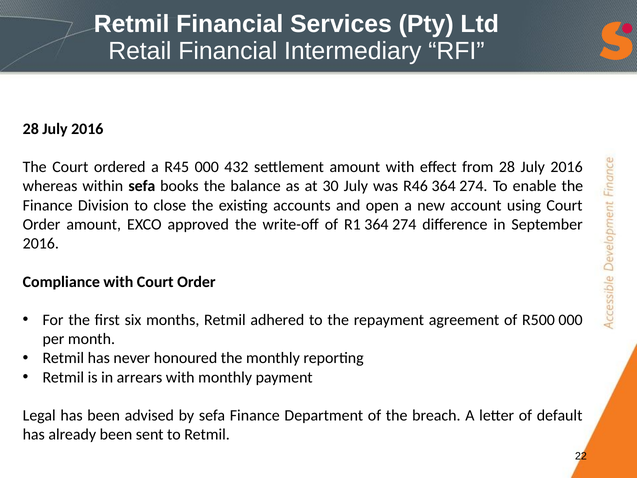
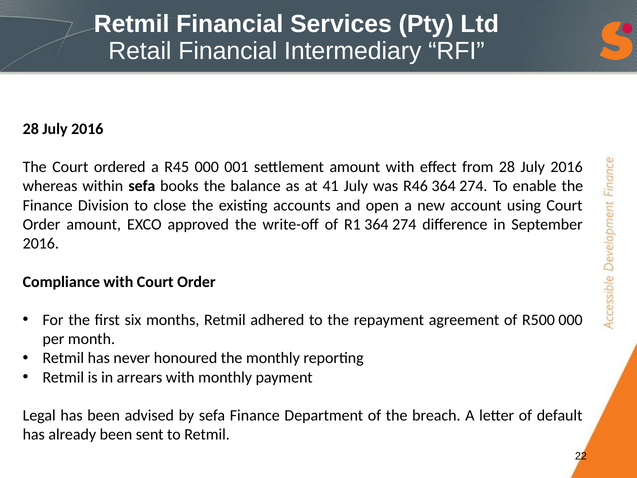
432: 432 -> 001 (236, 167)
30: 30 -> 41 (331, 186)
